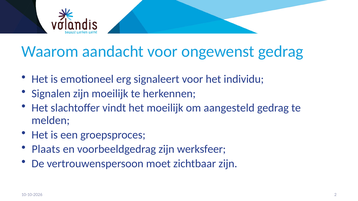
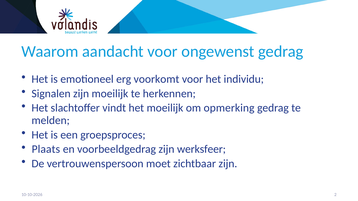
signaleert: signaleert -> voorkomt (157, 79)
aangesteld: aangesteld -> opmerking (229, 108)
